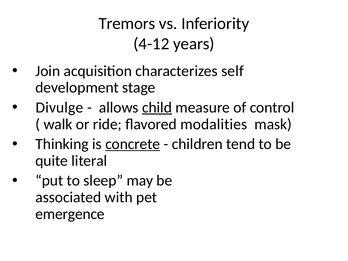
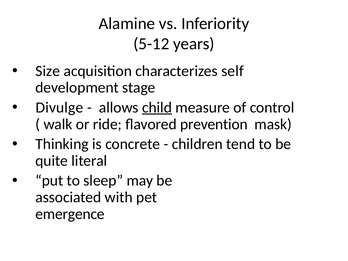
Tremors: Tremors -> Alamine (127, 24)
4-12: 4-12 -> 5-12 (151, 44)
Join: Join -> Size (48, 71)
modalities: modalities -> prevention (214, 124)
concrete underline: present -> none (133, 144)
